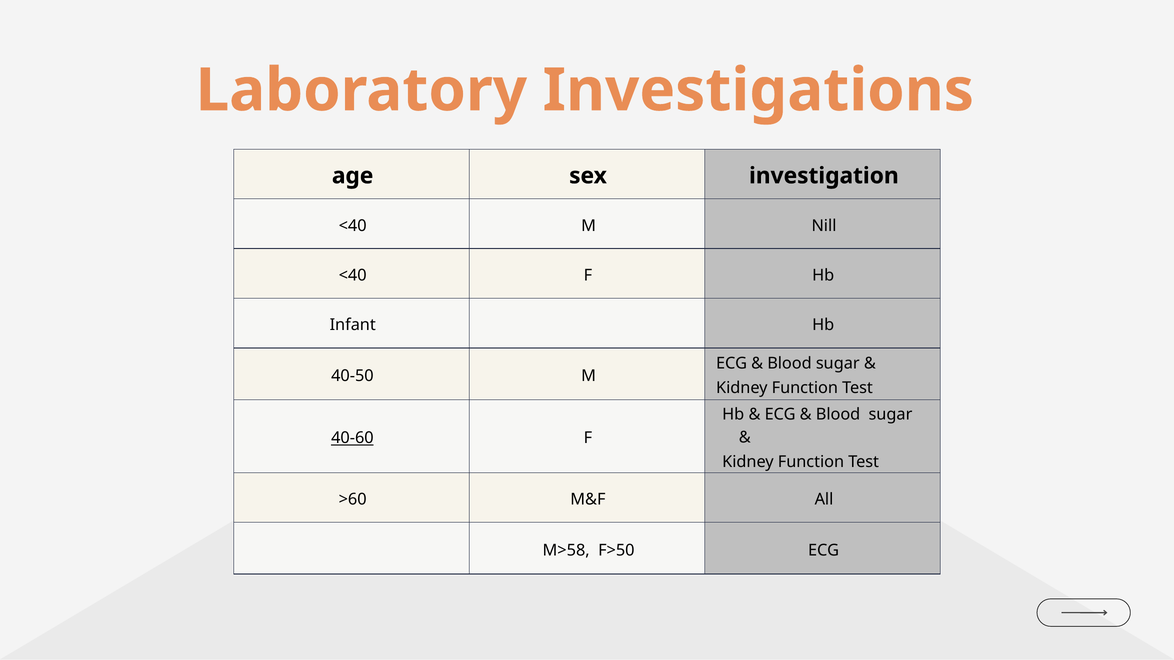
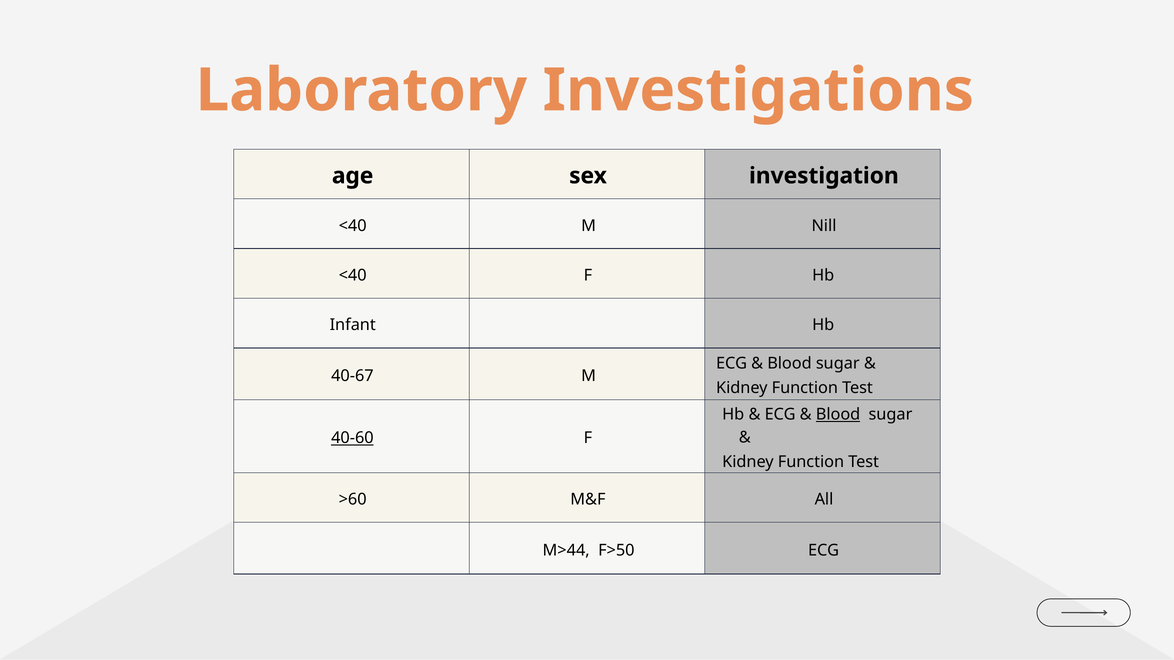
40-50: 40-50 -> 40-67 (352, 376)
Blood underline: none -> present (838, 415)
M>58: M>58 -> M>44 (566, 550)
